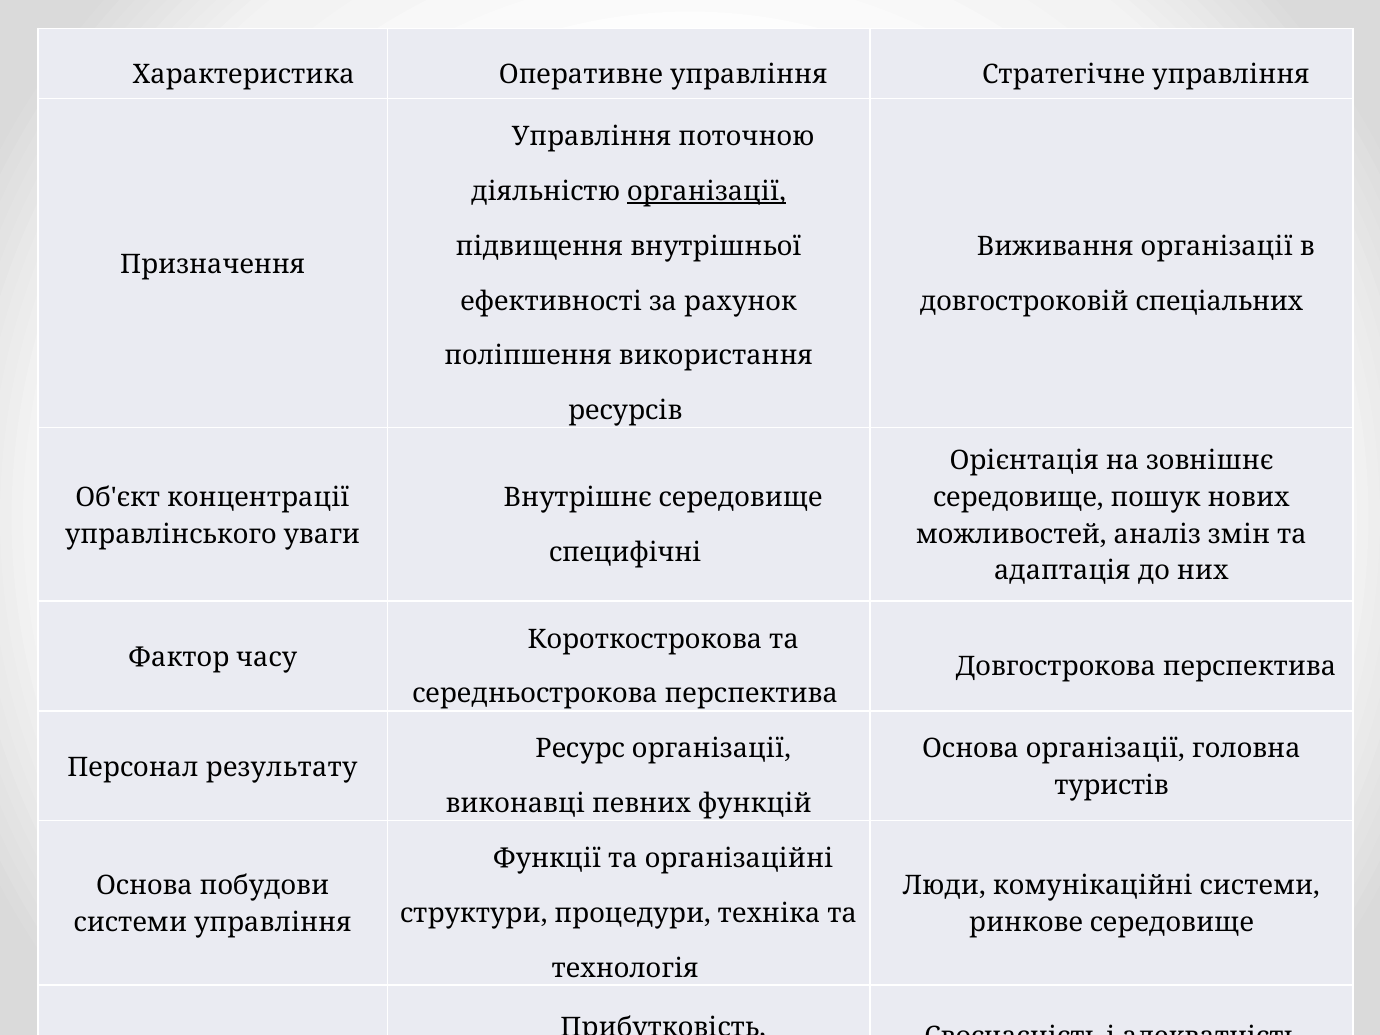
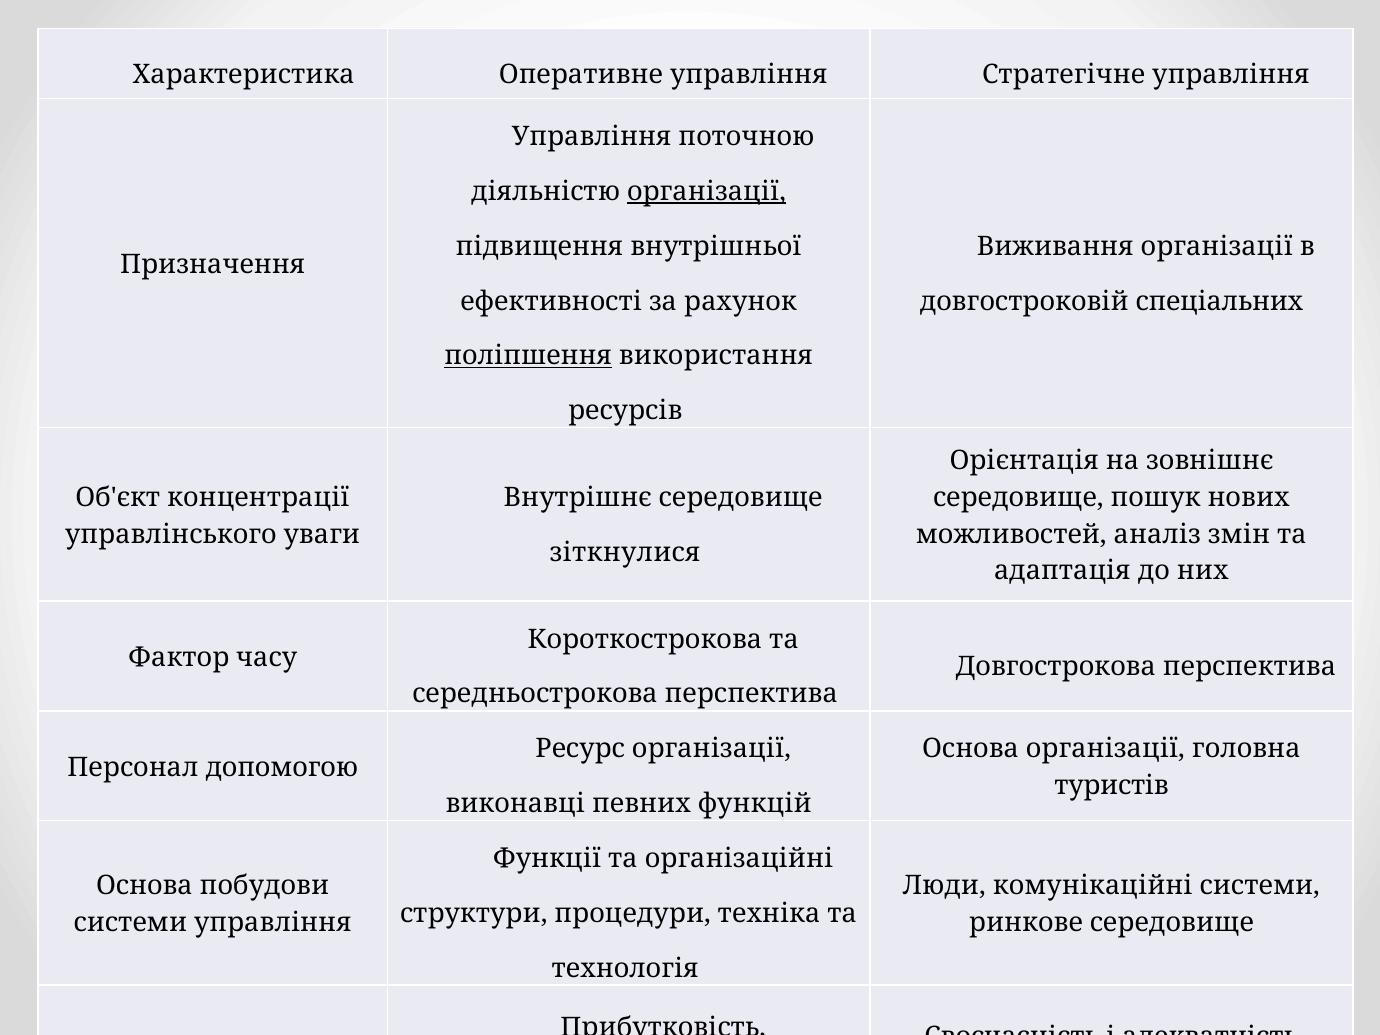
поліпшення underline: none -> present (528, 356)
специфічні: специфічні -> зіткнулися (625, 552)
результату: результату -> допомогою (282, 767)
